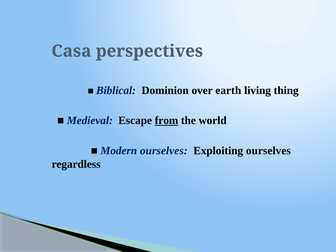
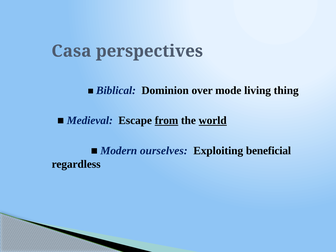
earth: earth -> mode (228, 90)
world underline: none -> present (213, 121)
Exploiting ourselves: ourselves -> beneficial (268, 151)
